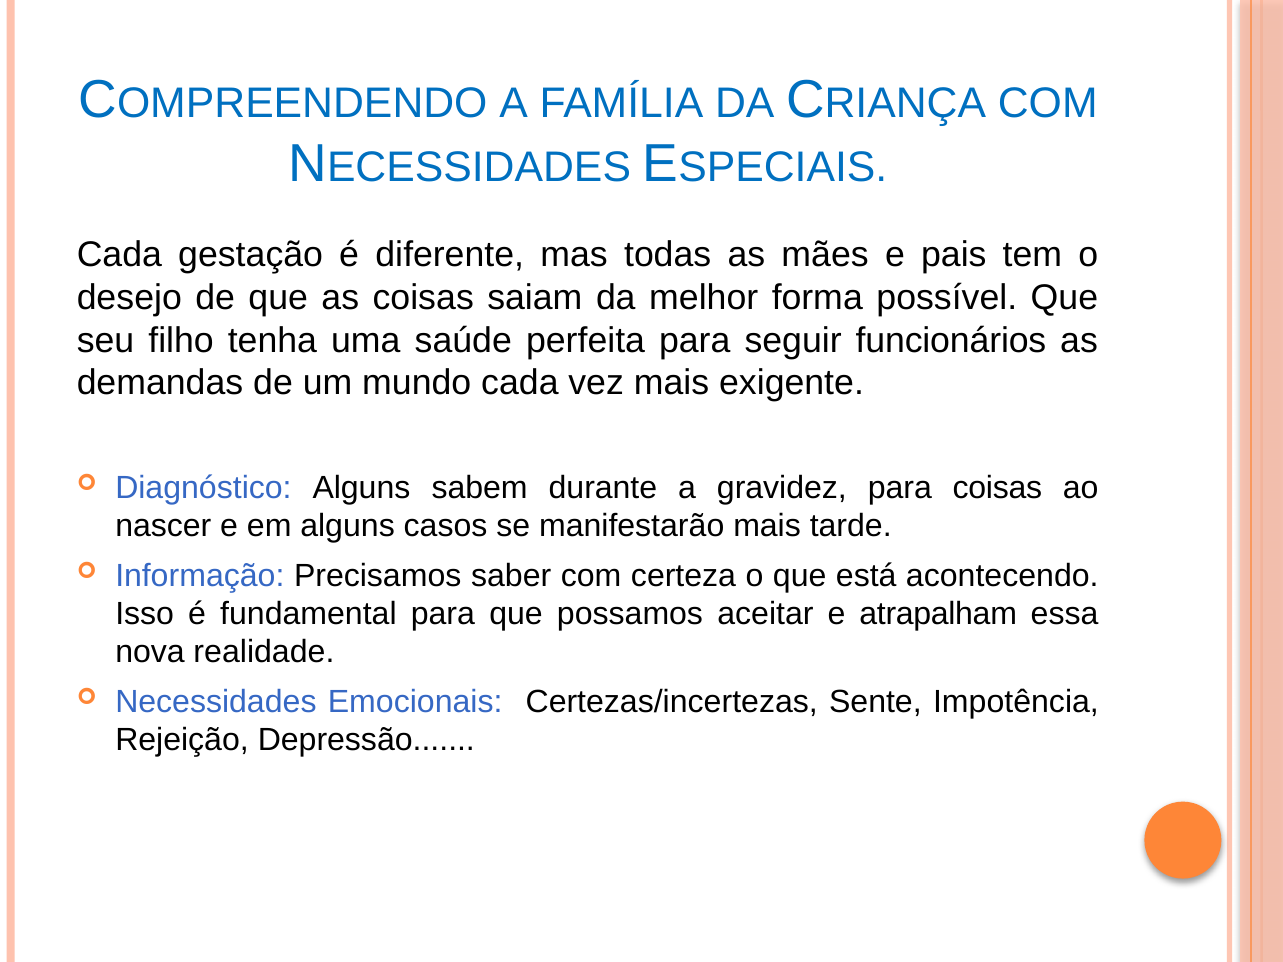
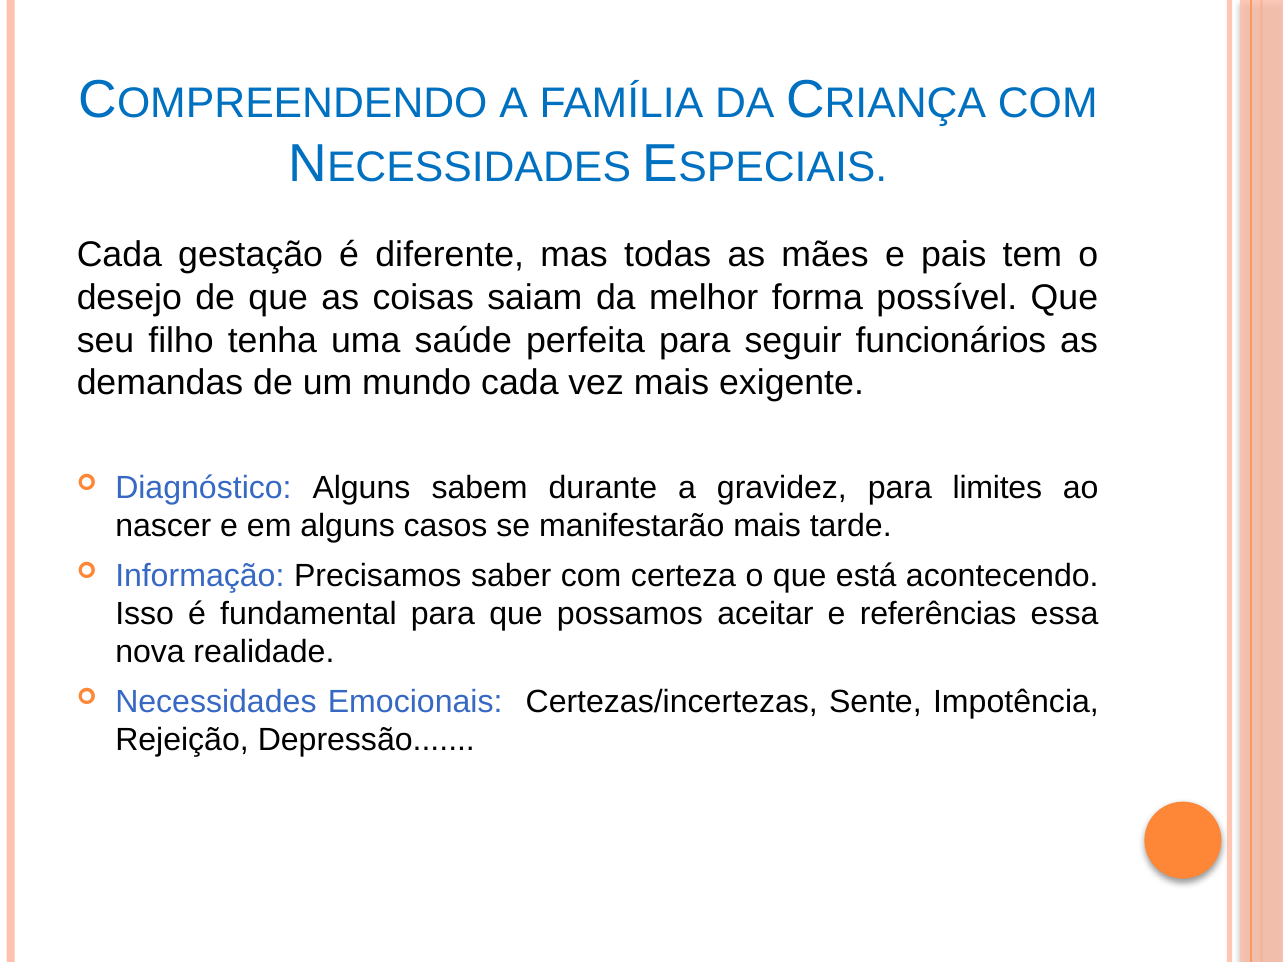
para coisas: coisas -> limites (997, 488)
atrapalham: atrapalham -> referências (938, 614)
